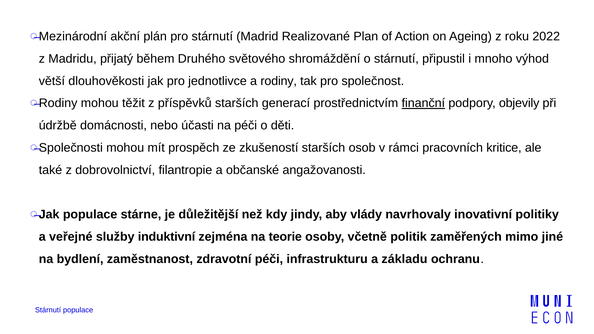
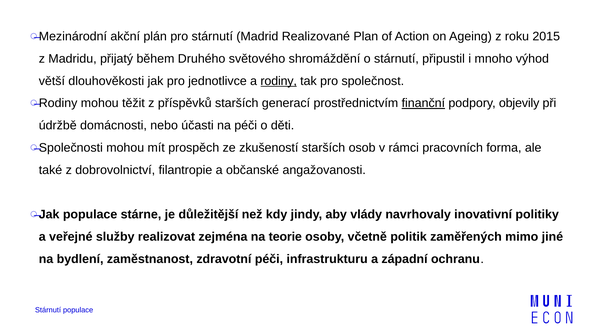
2022: 2022 -> 2015 (546, 36)
rodiny underline: none -> present (279, 81)
kritice: kritice -> forma (504, 148)
induktivní: induktivní -> realizovat (166, 237)
základu: základu -> západní (405, 259)
